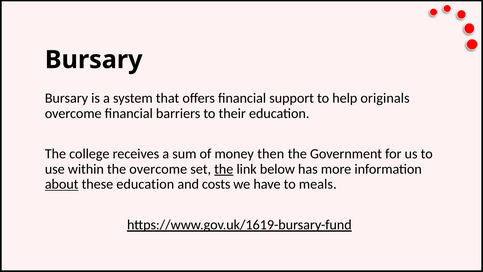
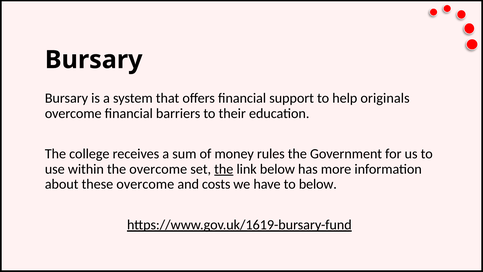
then: then -> rules (271, 154)
about underline: present -> none (62, 184)
these education: education -> overcome (145, 184)
to meals: meals -> below (318, 184)
